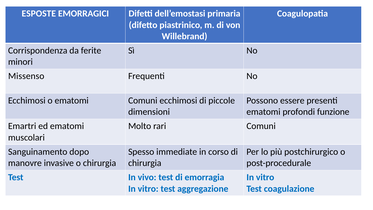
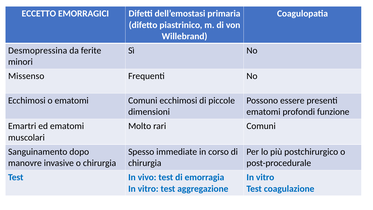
ESPOSTE: ESPOSTE -> ECCETTO (39, 14)
Corrispondenza: Corrispondenza -> Desmopressina (38, 50)
